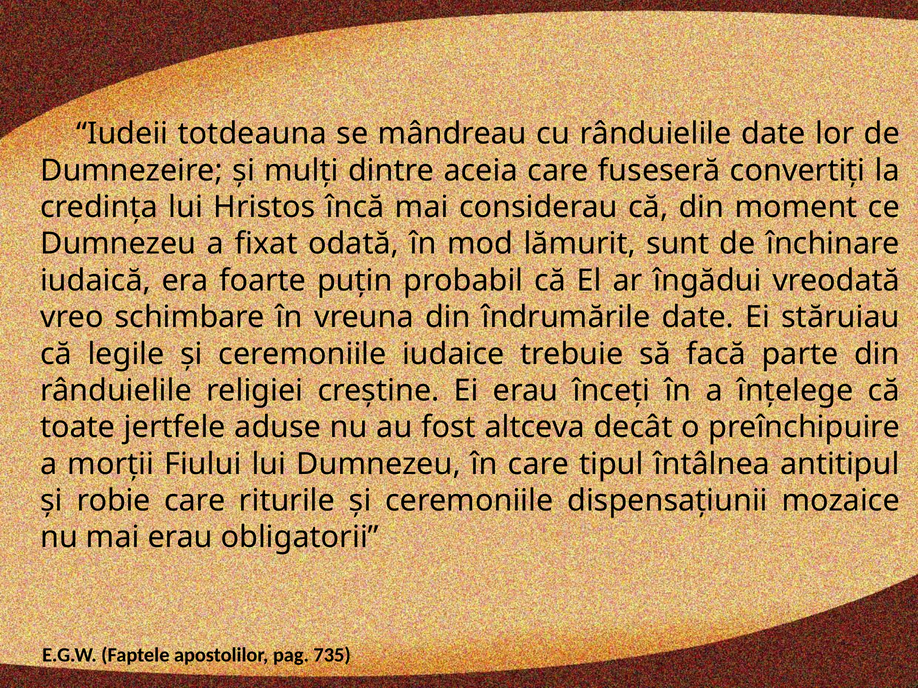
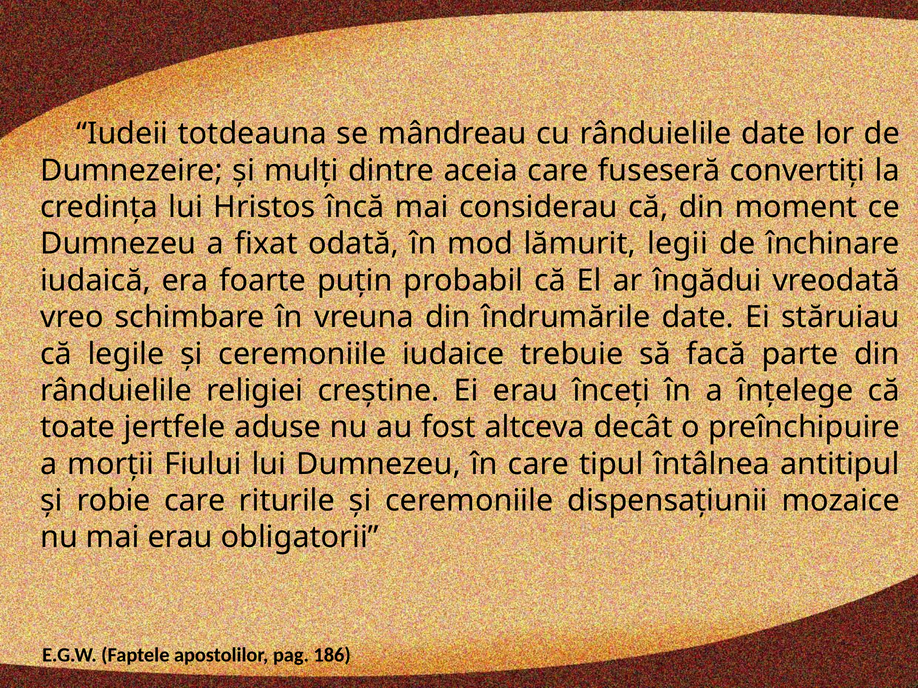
sunt: sunt -> legii (678, 244)
735: 735 -> 186 (332, 655)
